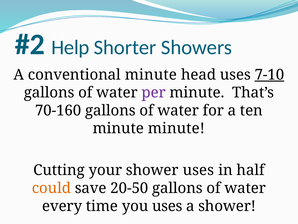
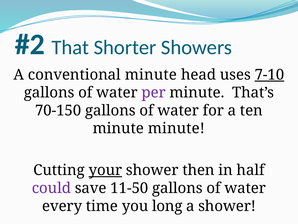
Help: Help -> That (70, 47)
70-160: 70-160 -> 70-150 (58, 110)
your underline: none -> present (105, 170)
shower uses: uses -> then (198, 170)
could colour: orange -> purple (51, 188)
20-50: 20-50 -> 11-50 (129, 188)
you uses: uses -> long (167, 206)
